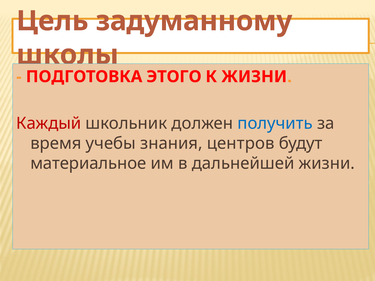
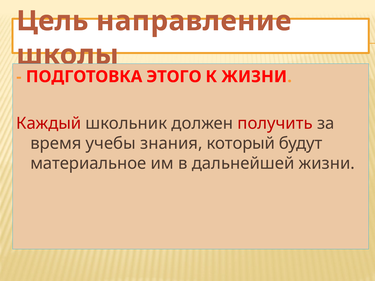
задуманному: задуманному -> направление (194, 21)
получить colour: blue -> red (275, 123)
центров: центров -> который (241, 143)
